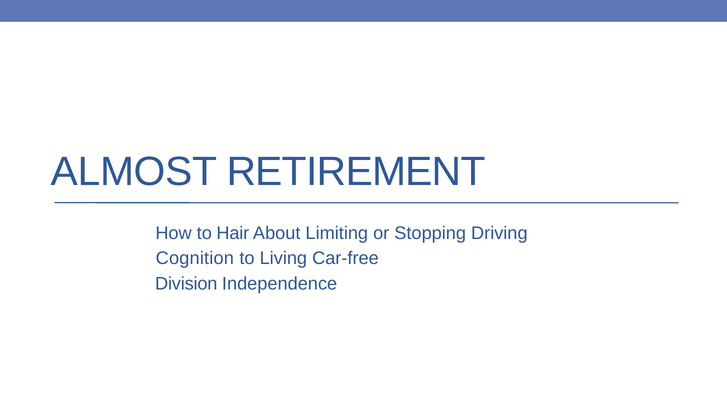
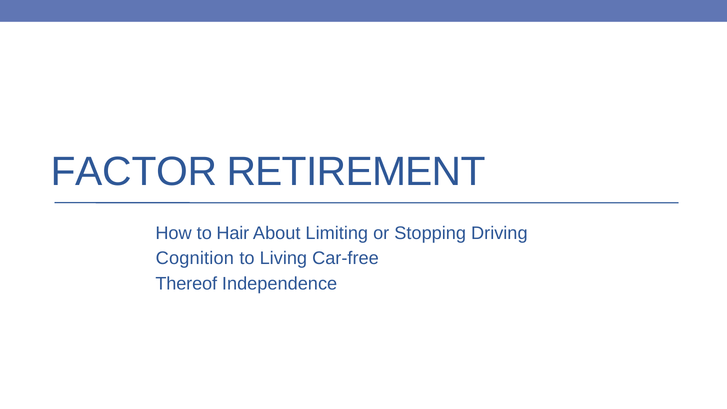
ALMOST: ALMOST -> FACTOR (134, 172)
Division: Division -> Thereof (186, 284)
